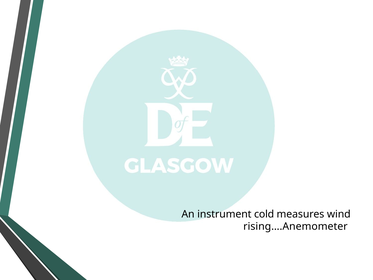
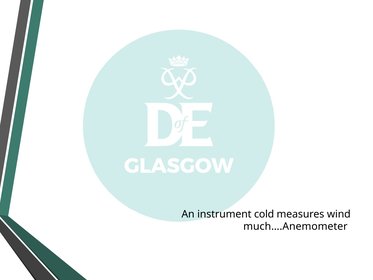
rising….Anemometer: rising….Anemometer -> much….Anemometer (295, 226)
